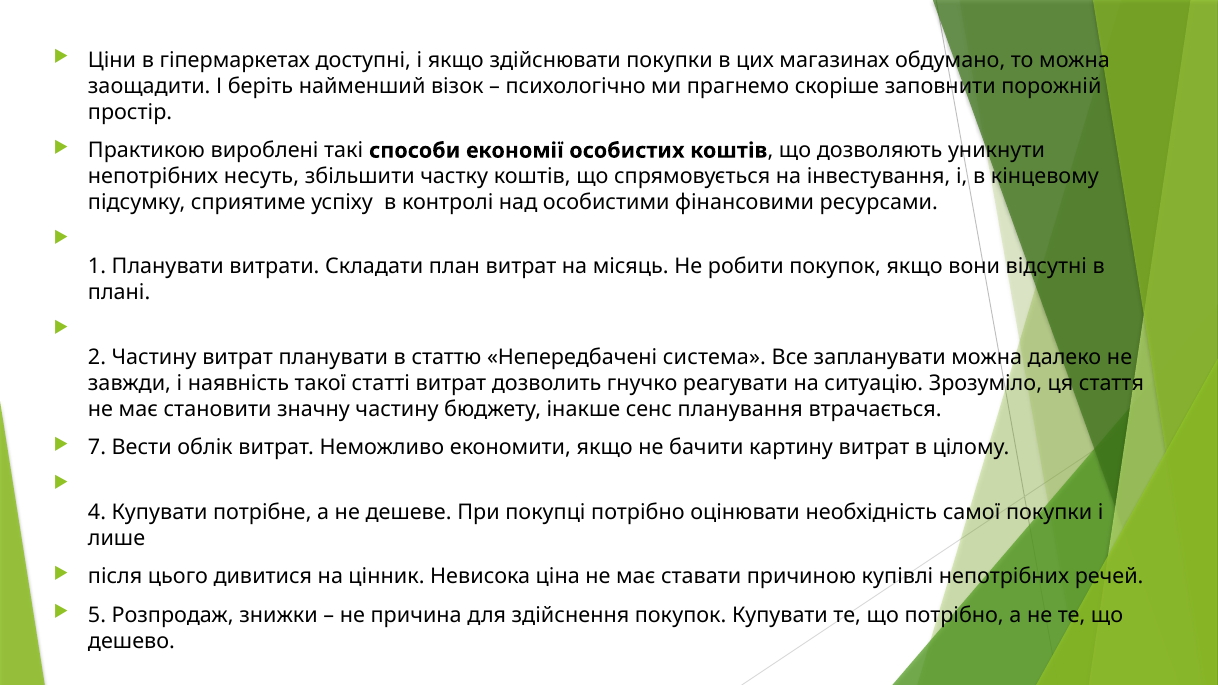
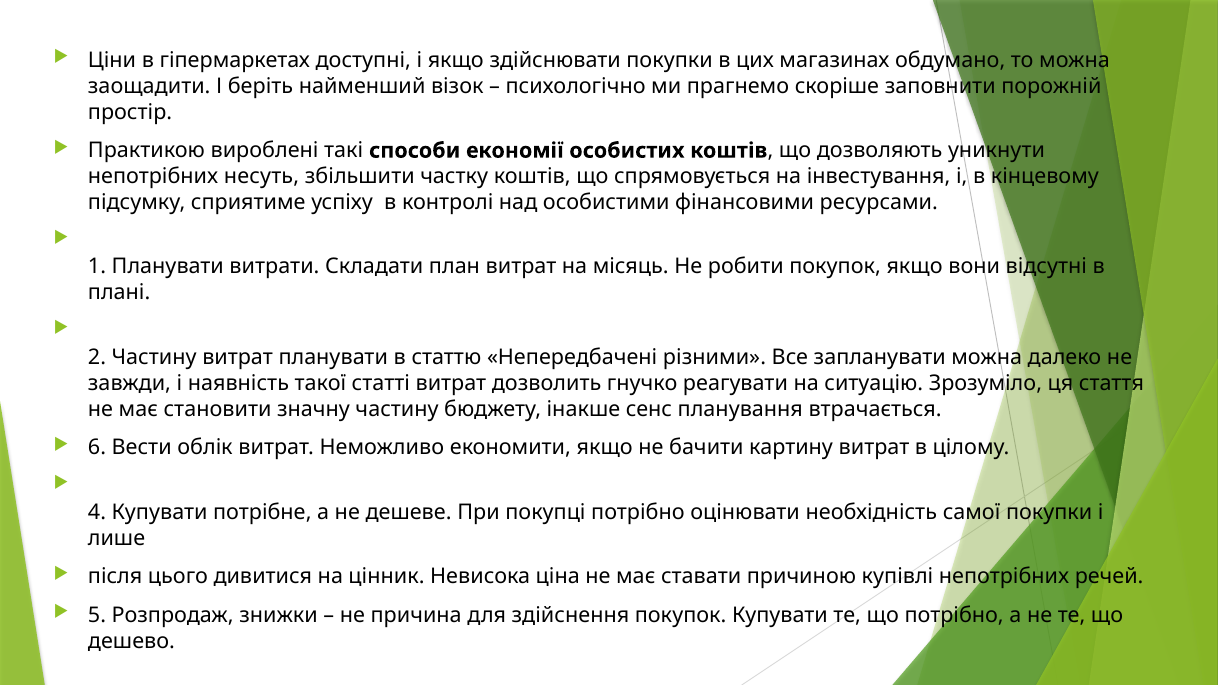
система: система -> різними (715, 357)
7: 7 -> 6 (97, 448)
